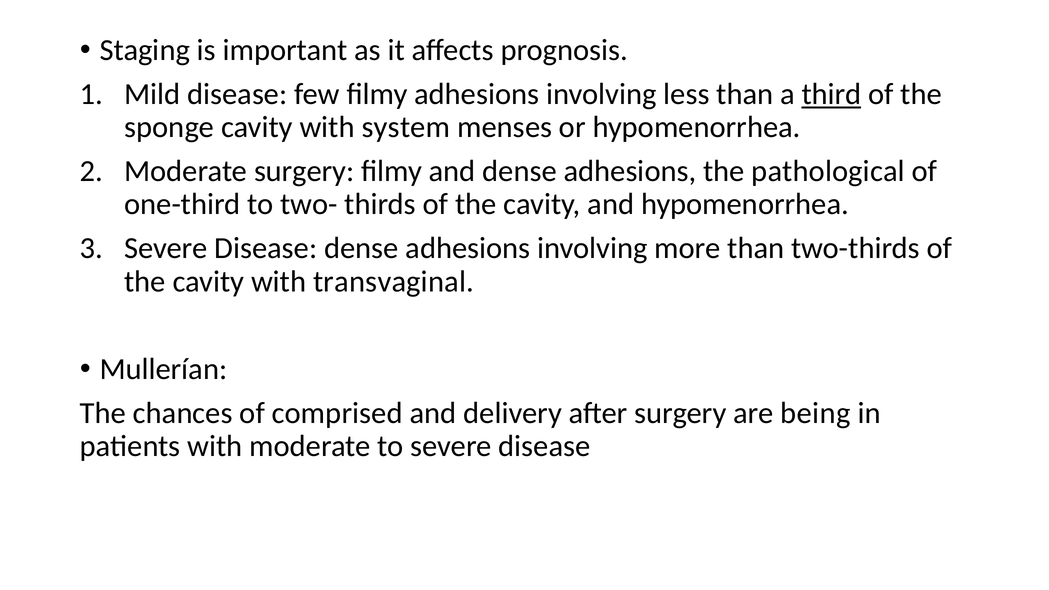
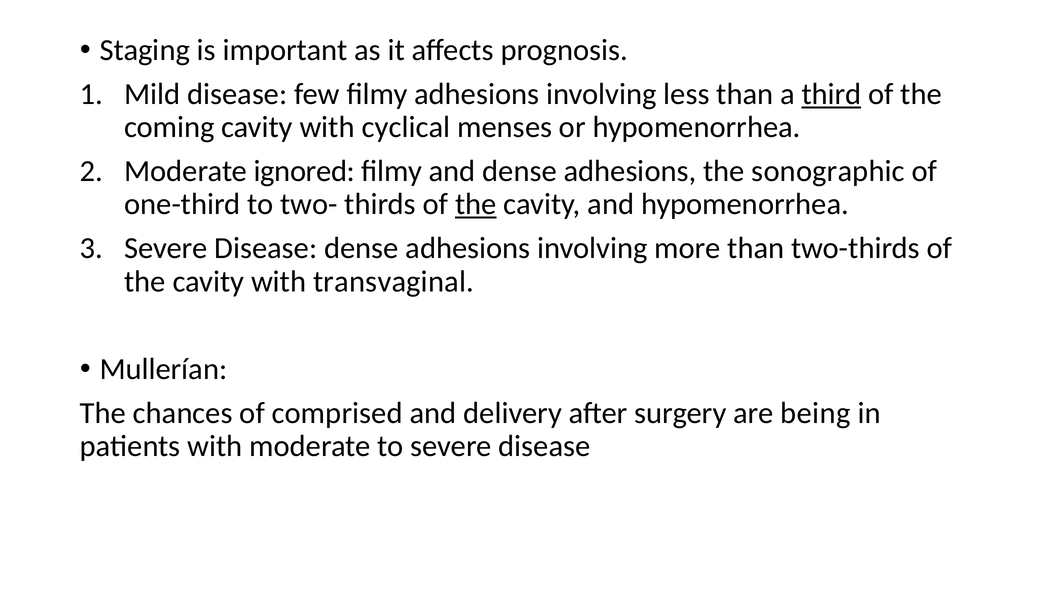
sponge: sponge -> coming (169, 127)
system: system -> cyclical (406, 127)
Moderate surgery: surgery -> ignored (304, 171)
pathological: pathological -> sonographic (828, 171)
the underline: none -> present (476, 204)
